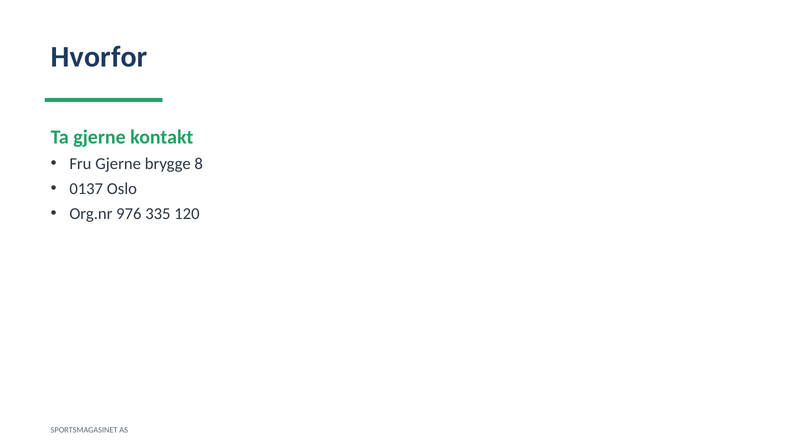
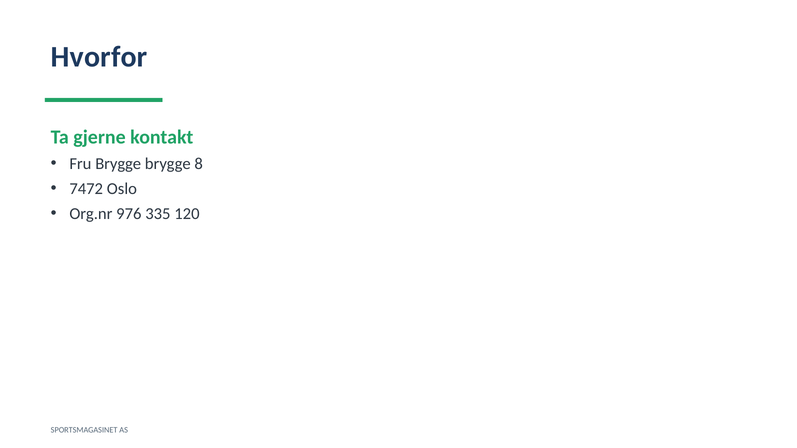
Fru Gjerne: Gjerne -> Brygge (118, 164)
0137: 0137 -> 7472 (86, 189)
